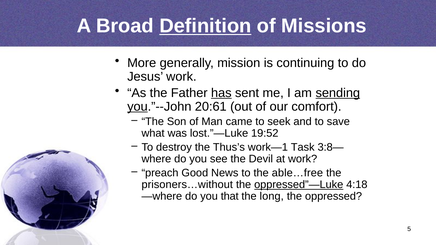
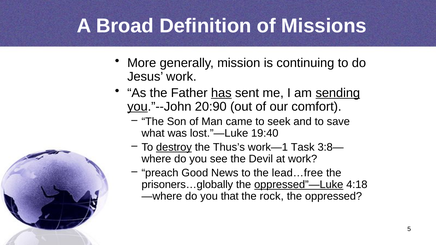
Definition underline: present -> none (205, 26)
20:61: 20:61 -> 20:90 (211, 107)
19:52: 19:52 -> 19:40 (265, 133)
destroy underline: none -> present (174, 147)
able…free: able…free -> lead…free (297, 173)
prisoners…without: prisoners…without -> prisoners…globally (187, 185)
long: long -> rock (272, 197)
